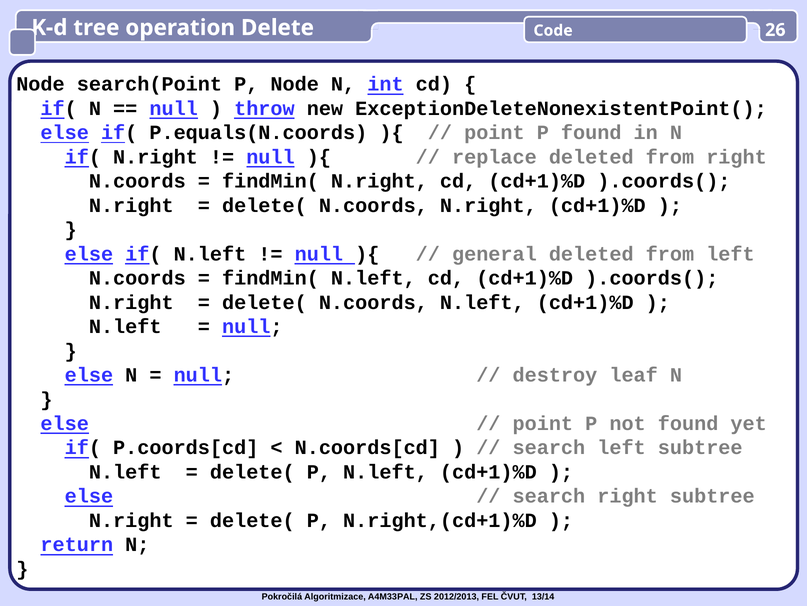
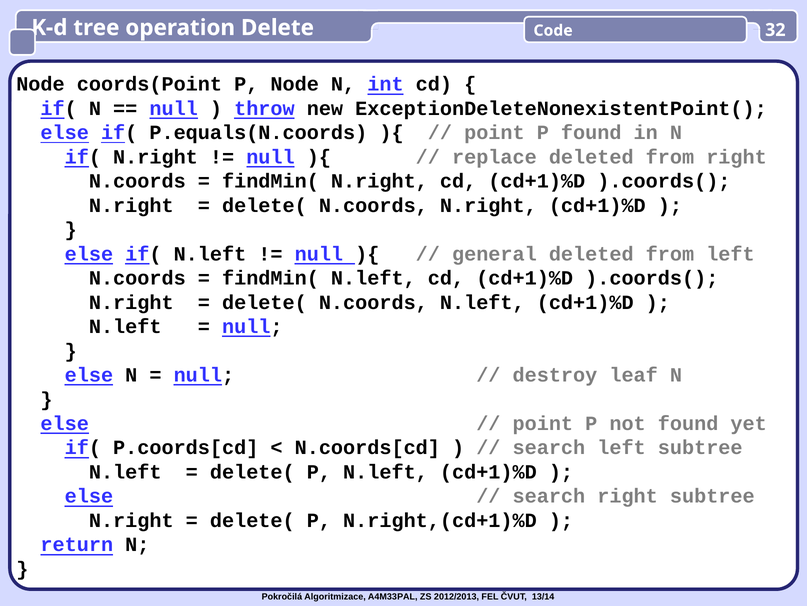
26: 26 -> 32 (775, 30)
search(Point: search(Point -> coords(Point (149, 84)
